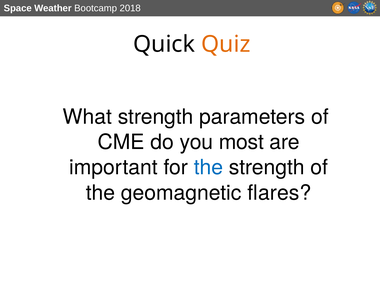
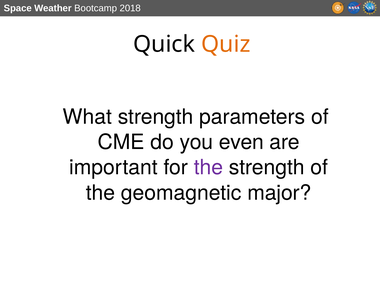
most: most -> even (241, 142)
the colour: blue -> purple (208, 168)
flares: flares -> major (279, 193)
